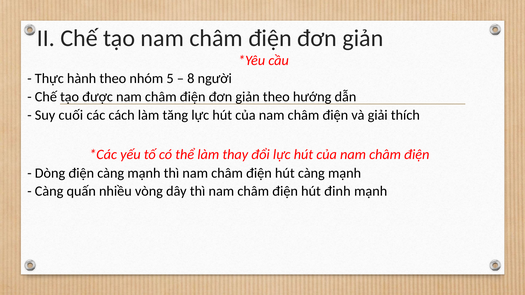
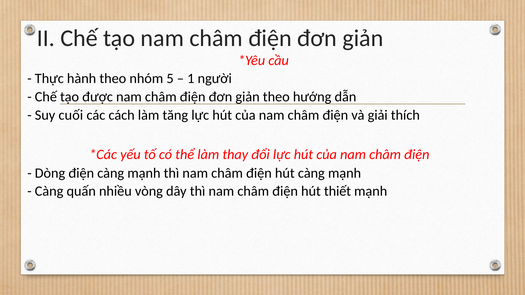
8: 8 -> 1 (191, 79)
đinh: đinh -> thiết (338, 191)
